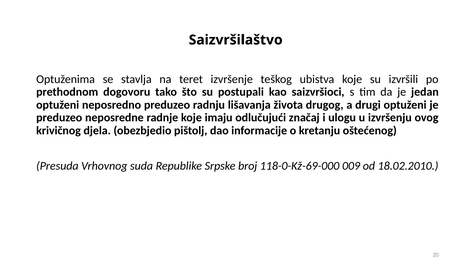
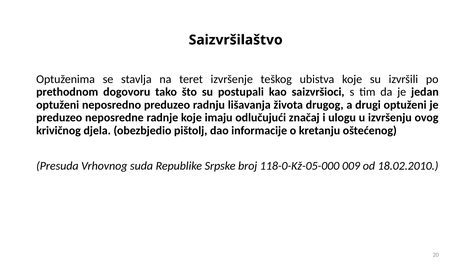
118-0-Kž-69-000: 118-0-Kž-69-000 -> 118-0-Kž-05-000 (300, 166)
